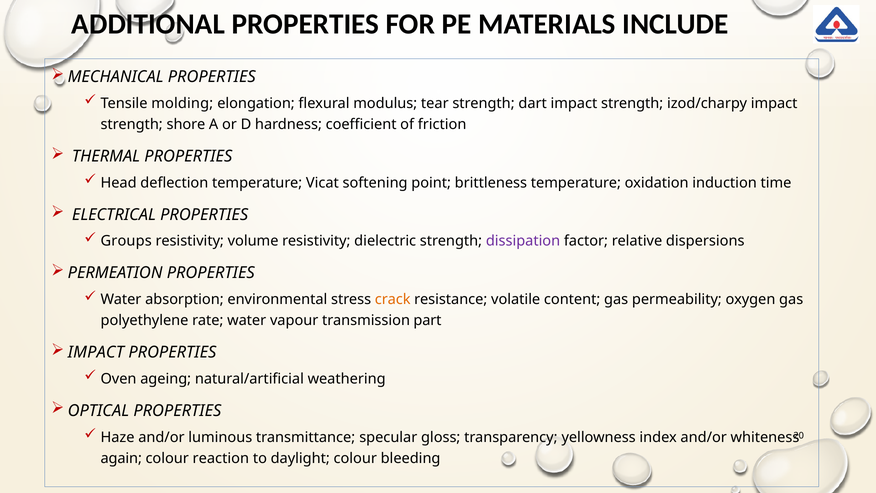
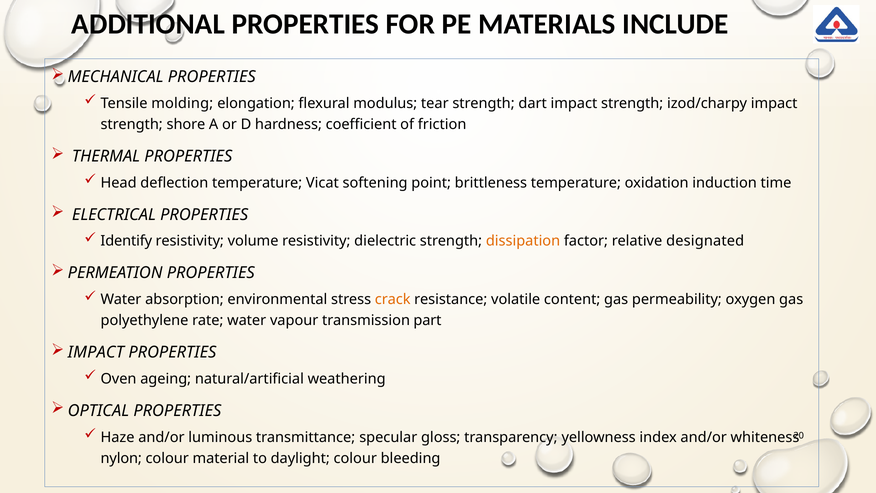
Groups: Groups -> Identify (126, 241)
dissipation colour: purple -> orange (523, 241)
dispersions: dispersions -> designated (705, 241)
again: again -> nylon (121, 458)
reaction: reaction -> material (221, 458)
